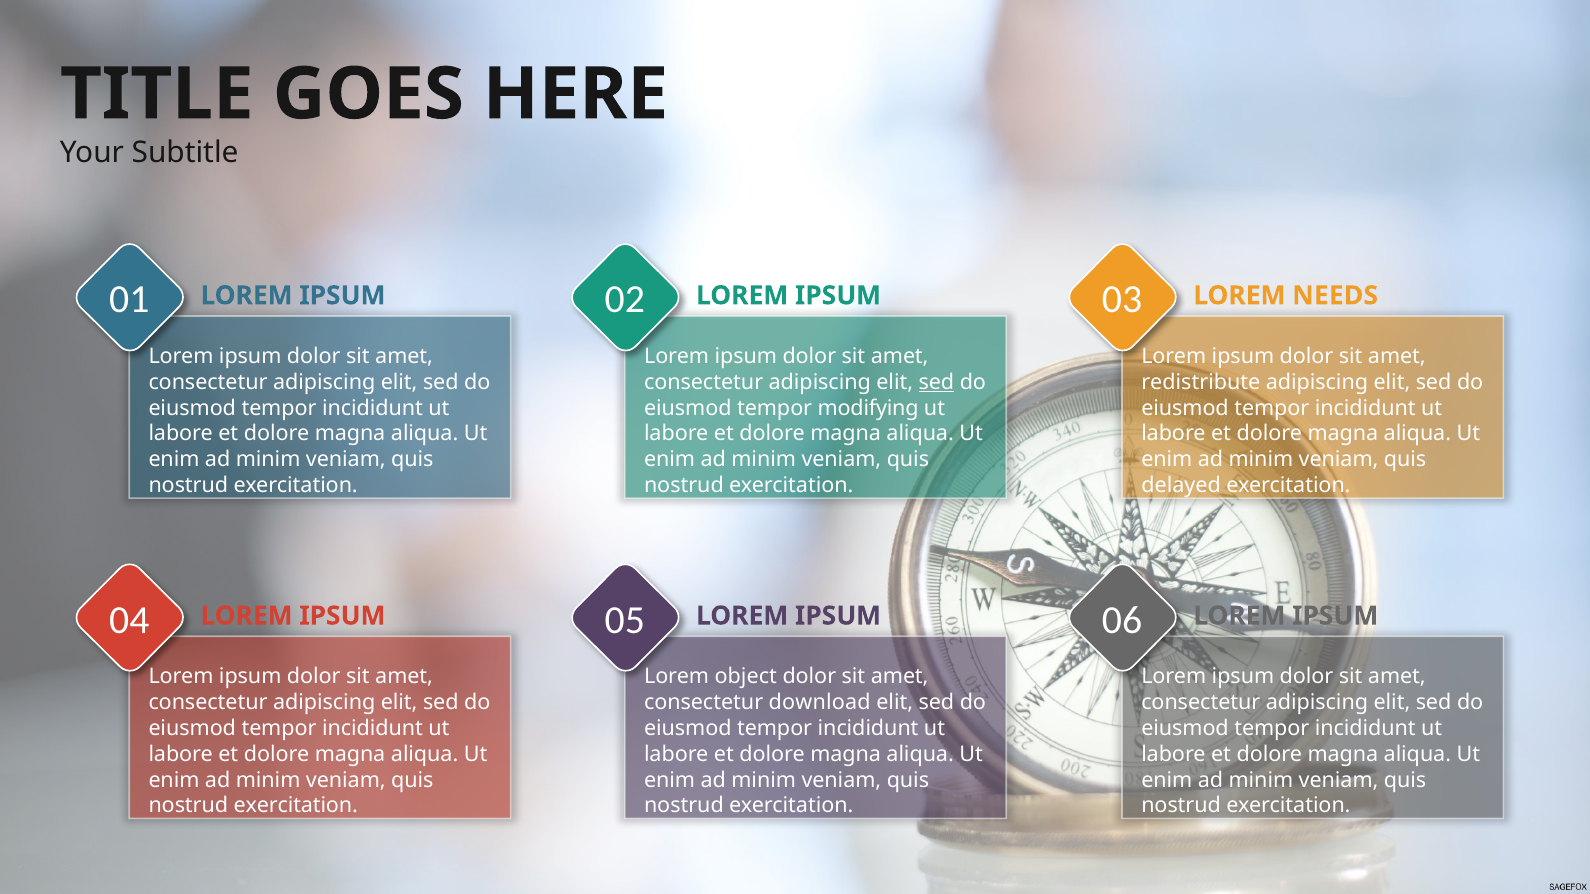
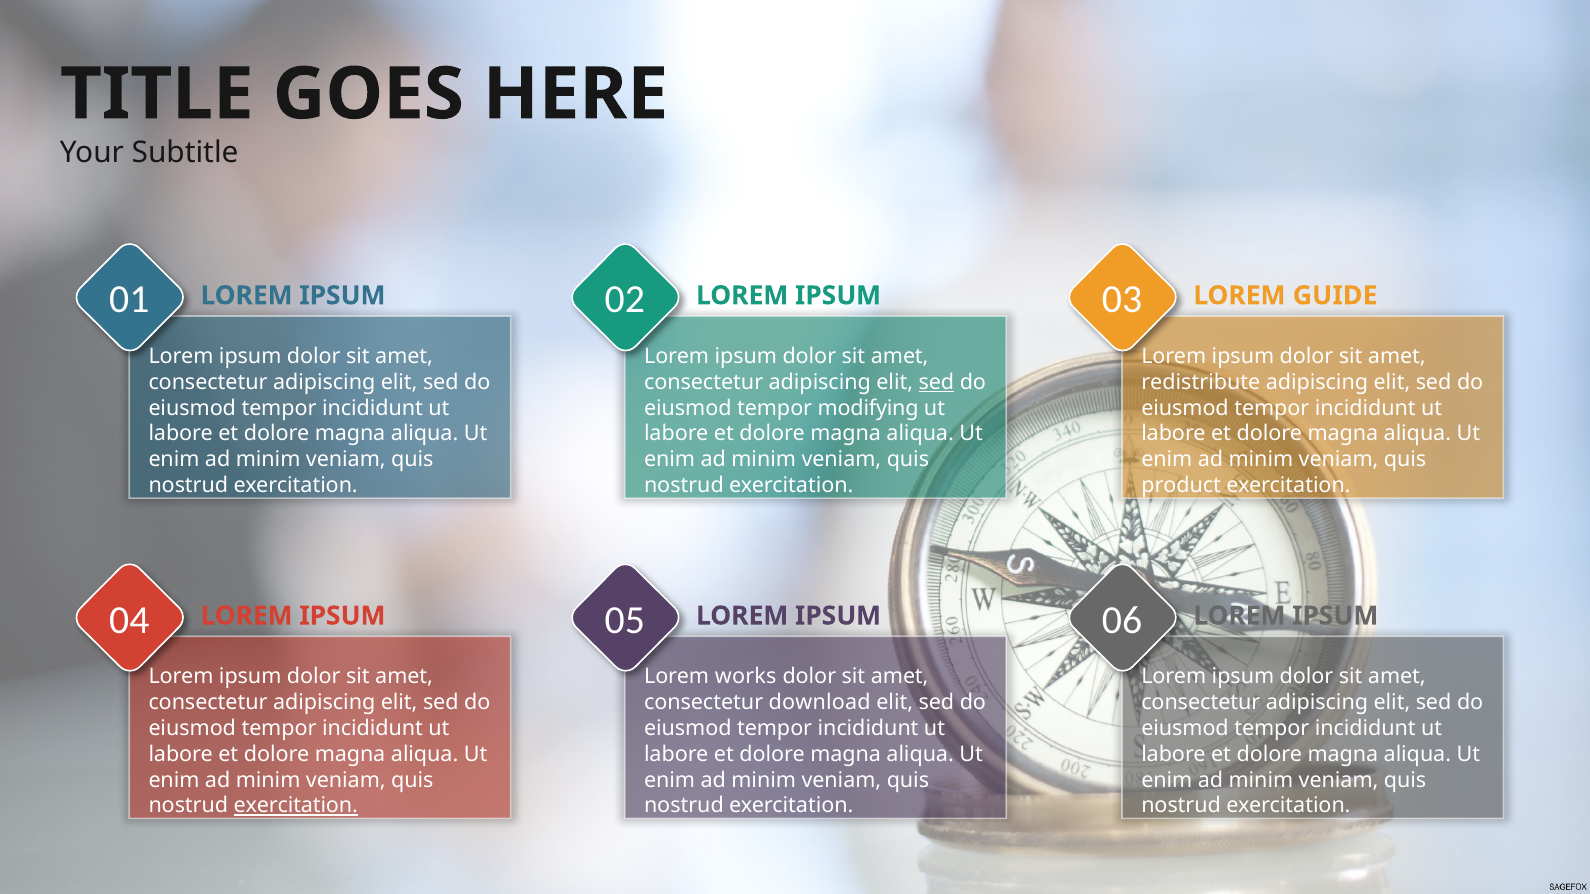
NEEDS: NEEDS -> GUIDE (1335, 296)
delayed: delayed -> product (1181, 486)
object: object -> works (746, 677)
exercitation underline: none -> present (296, 806)
